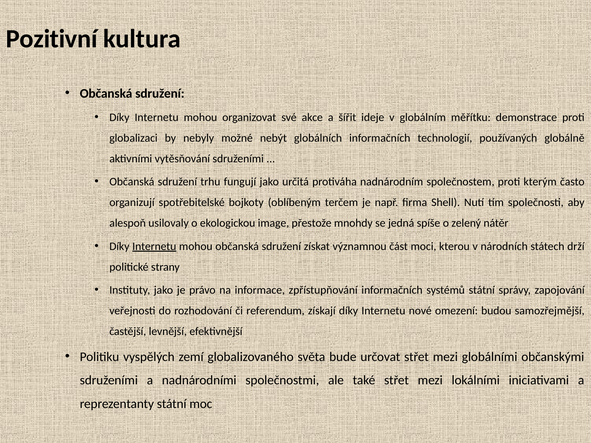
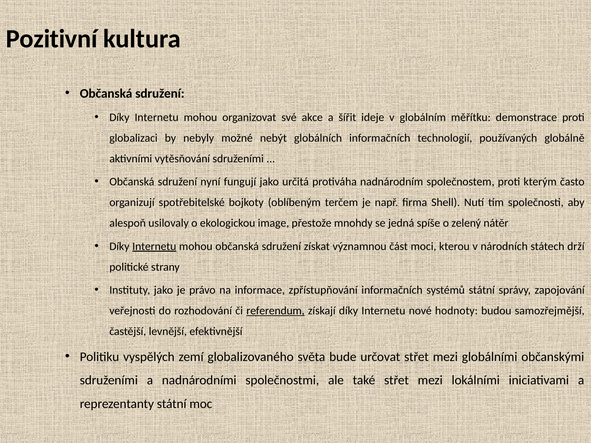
trhu: trhu -> nyní (210, 182)
referendum underline: none -> present (275, 311)
omezení: omezení -> hodnoty (456, 311)
